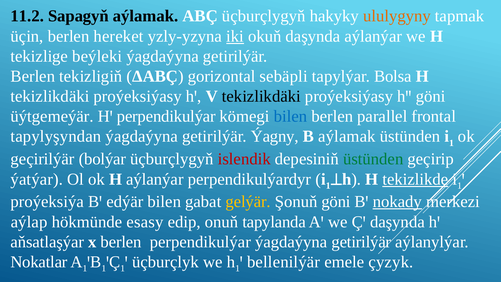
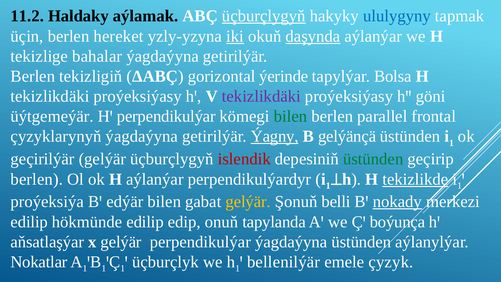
Sapagyň: Sapagyň -> Haldaky (78, 16)
üçburçlygyň underline: none -> present (264, 16)
ululygyny colour: orange -> blue (397, 16)
daşynda underline: none -> present (313, 36)
beýleki: beýleki -> bahalar (97, 56)
sebäpli: sebäpli -> ýerinde (284, 76)
tekizlikdäki colour: black -> purple (261, 96)
bilen colour: blue -> green (291, 116)
tapylyşyndan: tapylyşyndan -> çyzyklarynyň (56, 136)
Ýagny underline: none -> present (275, 136)
B aýlamak: aýlamak -> gelýänçä (347, 136)
geçirilýär bolýar: bolýar -> gelýär (102, 159)
ýatýar: ýatýar -> berlen (37, 179)
Şonuň göni: göni -> belli (336, 202)
aýlap: aýlap -> edilip (29, 222)
hökmünde esasy: esasy -> edilip (145, 222)
Çꞌ daşynda: daşynda -> boýunça (397, 222)
x berlen: berlen -> gelýär (121, 242)
perpendikulýar ýagdaýyna getirilýär: getirilýär -> üstünden (361, 242)
